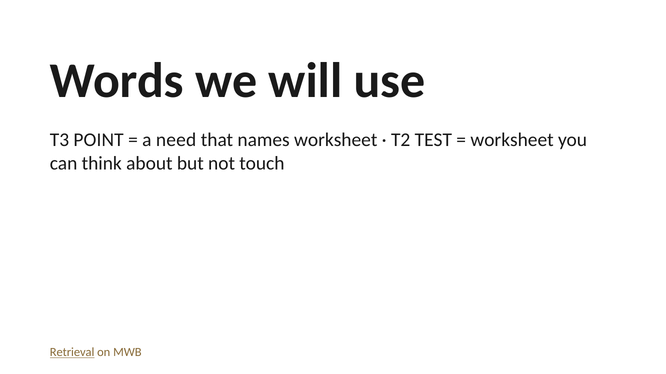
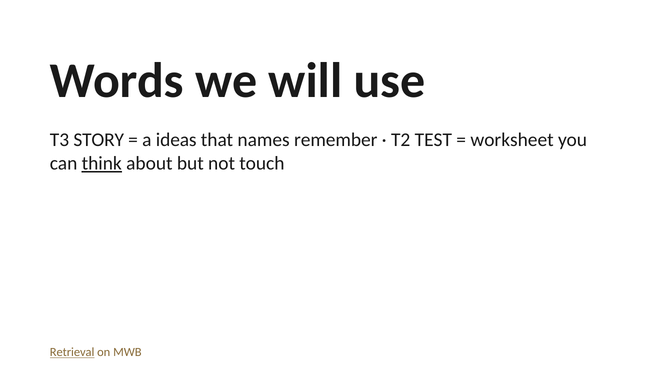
POINT: POINT -> STORY (99, 140)
need: need -> ideas (176, 140)
names worksheet: worksheet -> remember (336, 140)
think underline: none -> present (102, 164)
